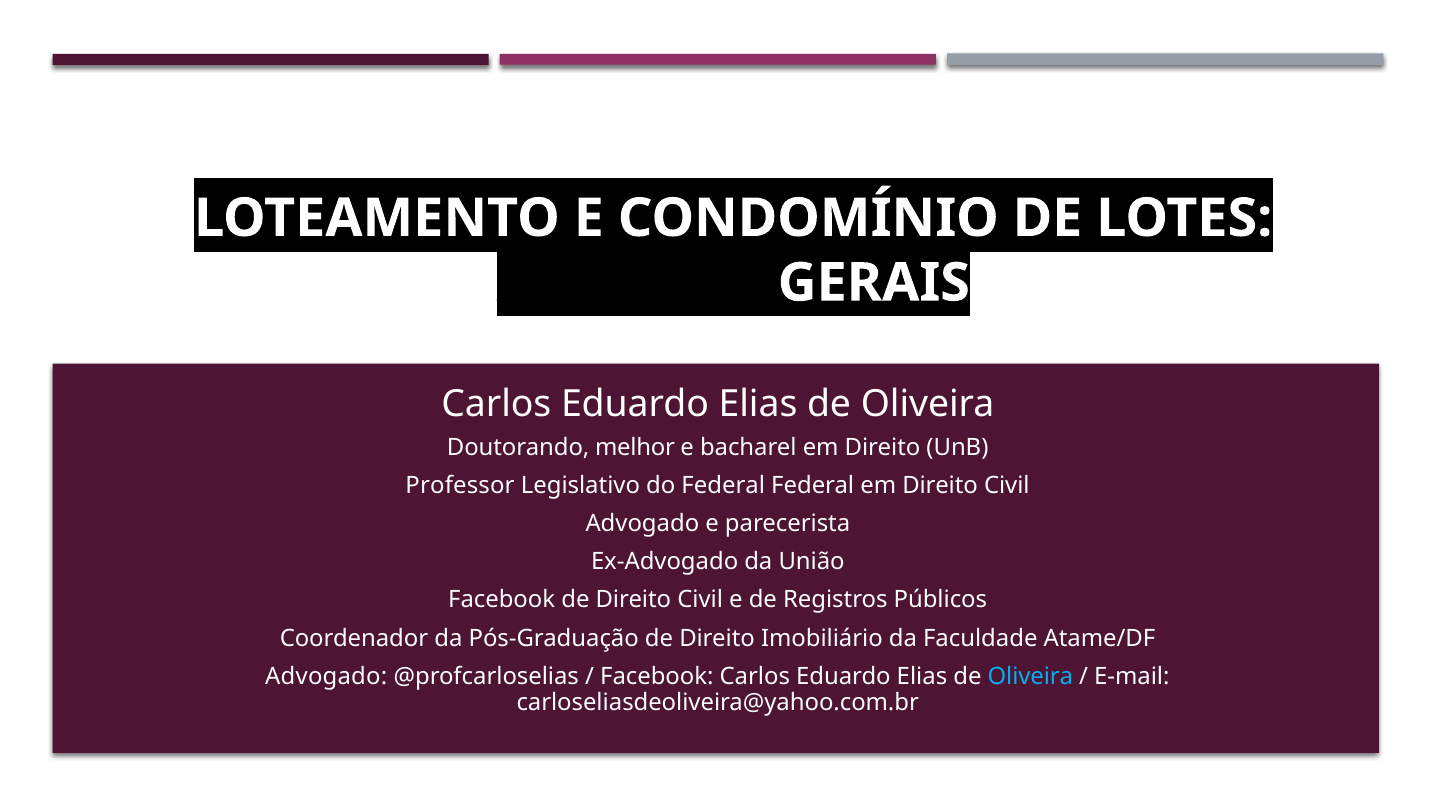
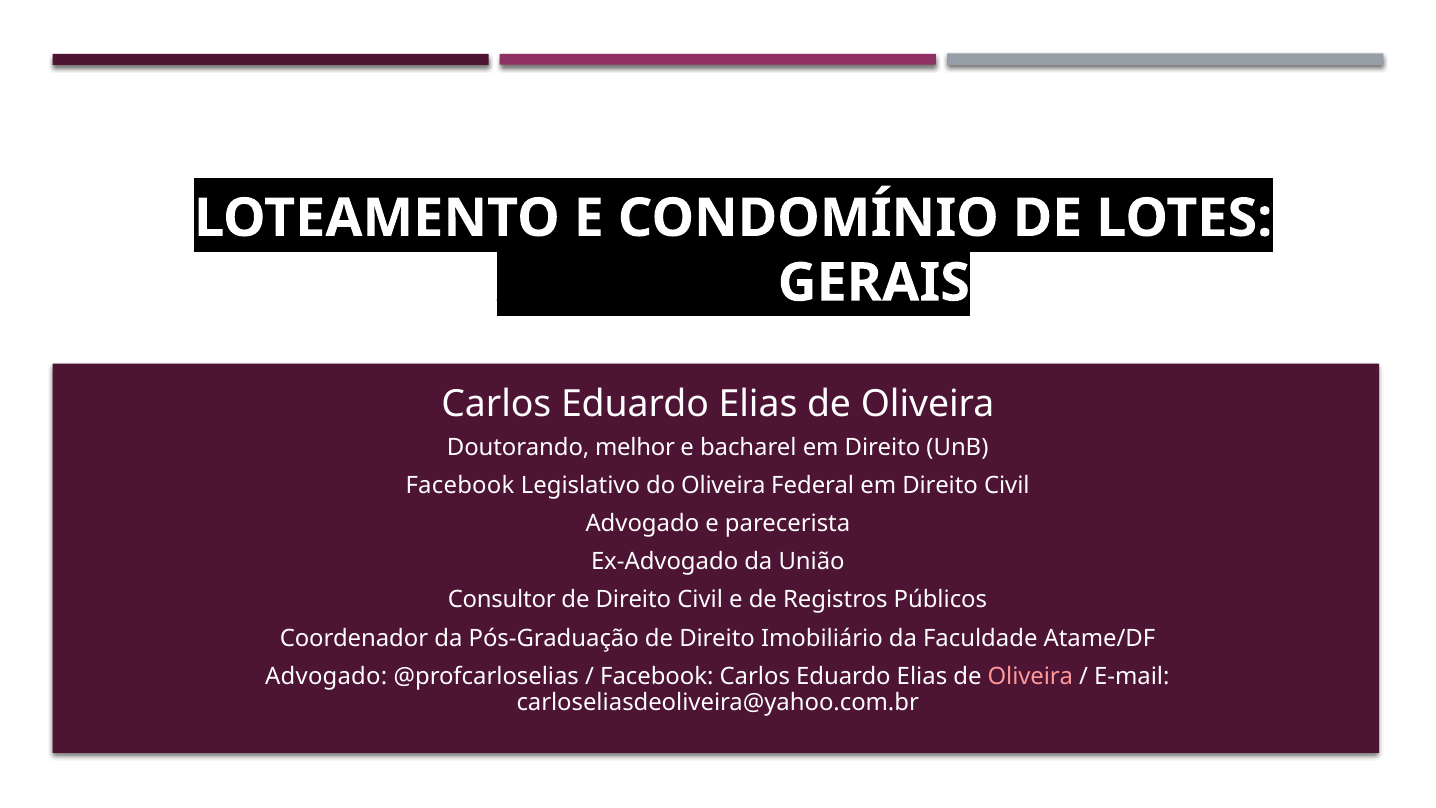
Professor: Professor -> Facebook (460, 485)
do Federal: Federal -> Oliveira (723, 485)
Facebook: Facebook -> Consultor (502, 600)
Oliveira colour: light blue -> pink (1030, 676)
